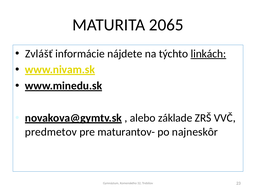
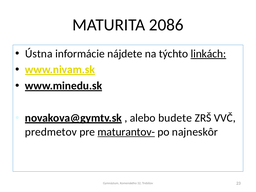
2065: 2065 -> 2086 (166, 25)
Zvlášť: Zvlášť -> Ústna (39, 54)
základe: základe -> budete (175, 118)
maturantov- underline: none -> present (126, 132)
